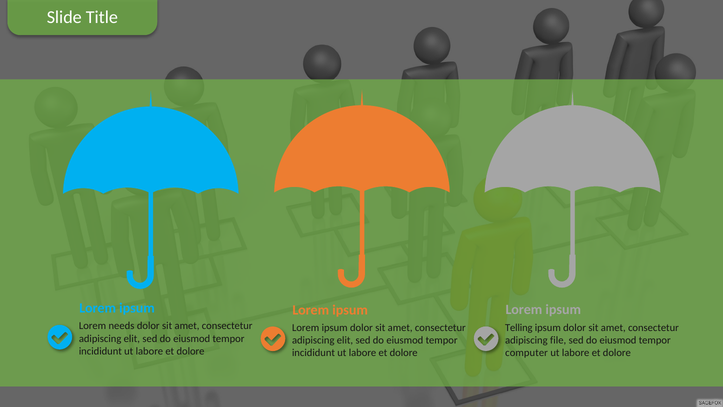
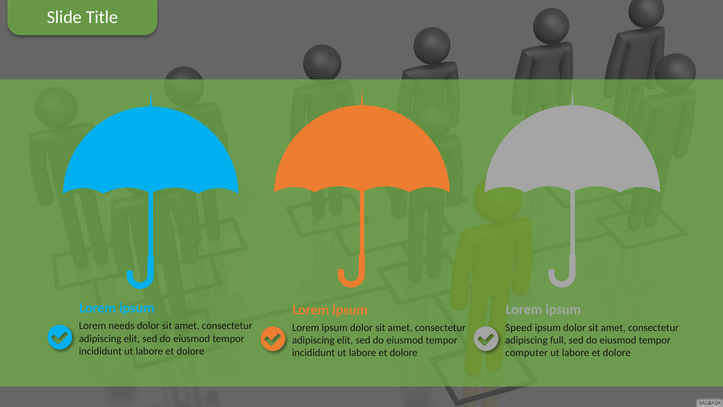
Telling: Telling -> Speed (519, 327)
file: file -> full (558, 340)
